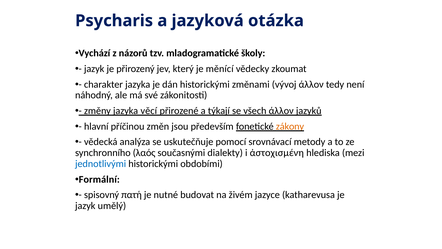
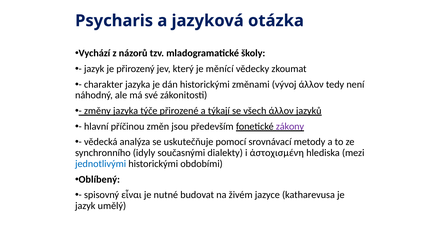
věcí: věcí -> týče (149, 111)
zákony colour: orange -> purple (290, 126)
λαός: λαός -> idyly (144, 153)
Formální: Formální -> Oblíbený (99, 179)
πατή: πατή -> εἶναι (132, 195)
